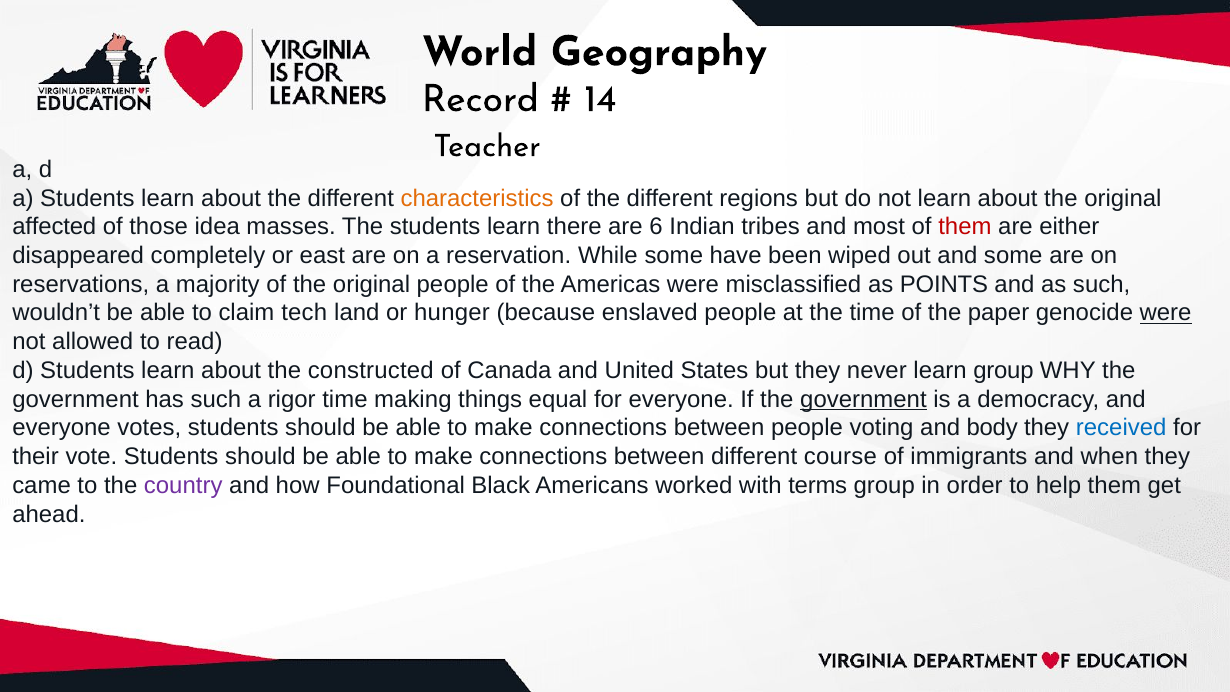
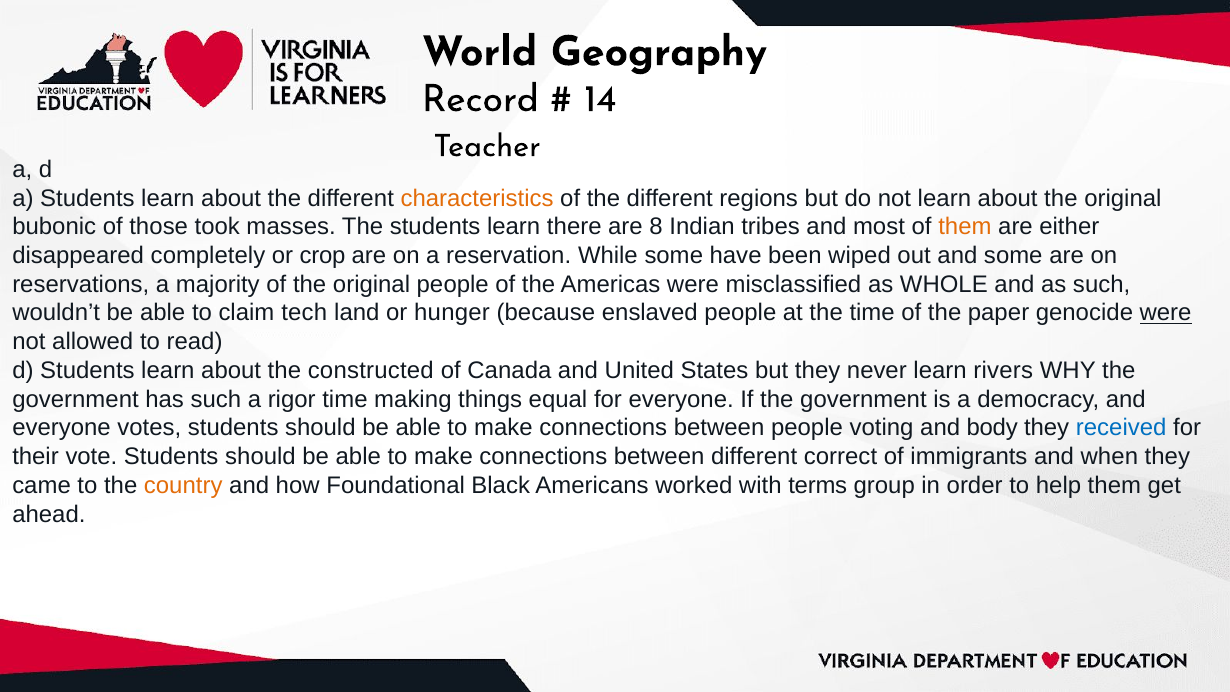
affected: affected -> bubonic (54, 227)
idea: idea -> took (217, 227)
6: 6 -> 8 (656, 227)
them colour: red -> orange (965, 227)
east: east -> crop (322, 256)
POINTS: POINTS -> WHOLE (944, 284)
learn group: group -> rivers (1003, 370)
government underline: present -> none (863, 399)
course: course -> correct (840, 457)
country colour: purple -> orange (183, 485)
